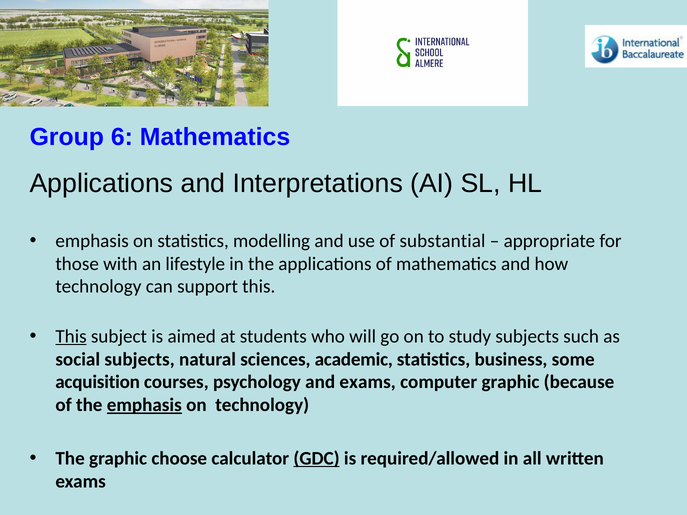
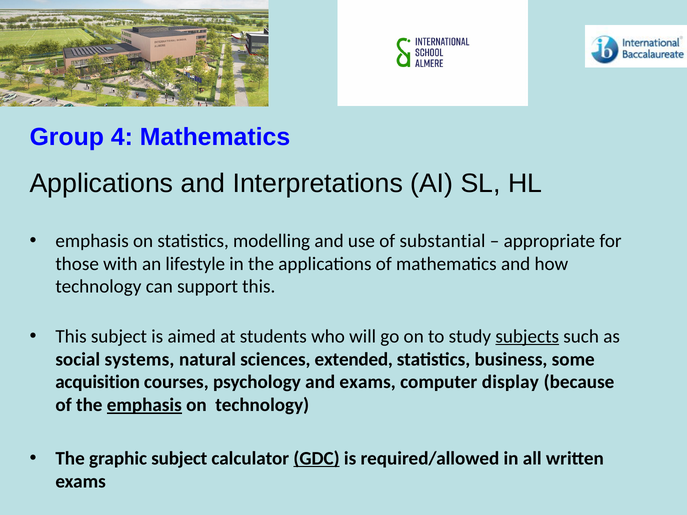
6: 6 -> 4 (122, 137)
This underline: present -> none (71, 336)
subjects underline: none -> present (527, 336)
social subjects: subjects -> systems (139, 359)
academic: academic -> extended (354, 359)
computer graphic: graphic -> display (510, 382)
graphic choose: choose -> subject (179, 459)
